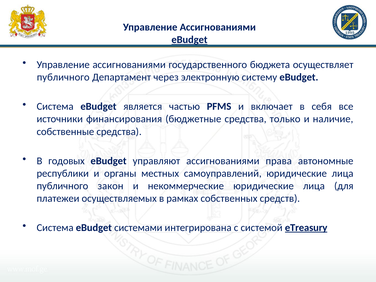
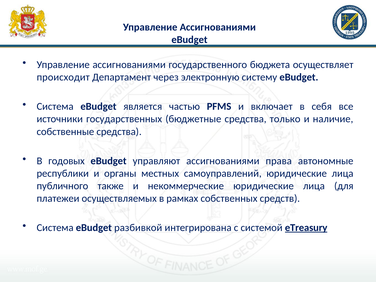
eBudget underline: present -> none (189, 40)
публичного: публичного -> происходит (63, 77)
финансирования: финансирования -> государственных (124, 119)
закон: закон -> также (111, 186)
системами: системами -> разбивкой (138, 228)
